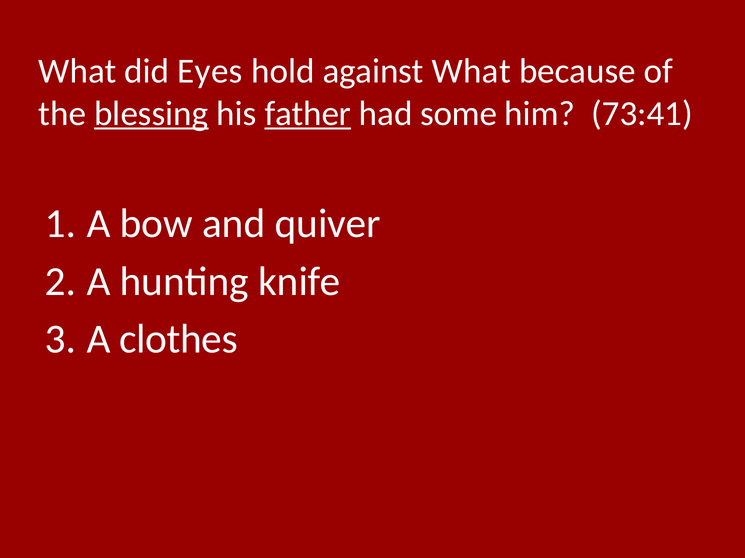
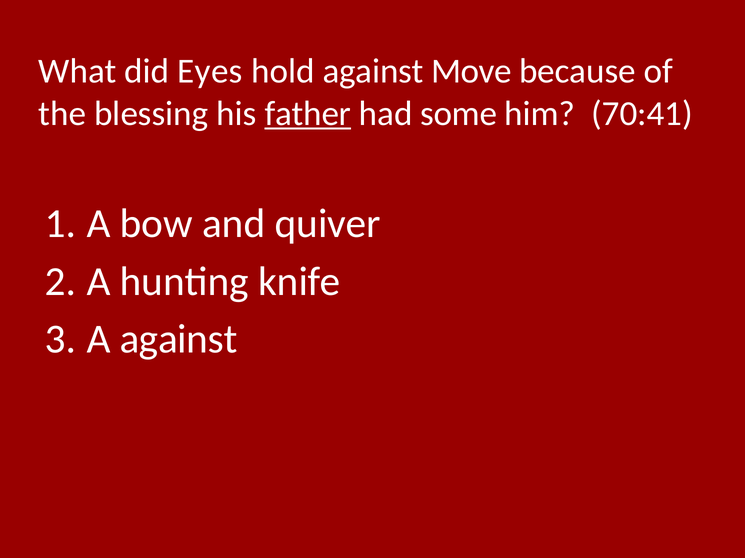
against What: What -> Move (472, 71)
blessing underline: present -> none (151, 114)
73:41: 73:41 -> 70:41 (642, 114)
A clothes: clothes -> against (178, 340)
